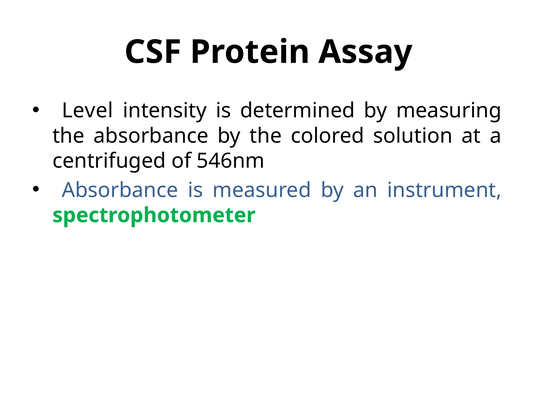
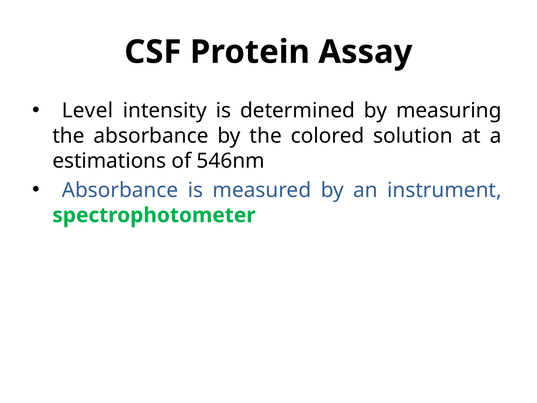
centrifuged: centrifuged -> estimations (109, 161)
